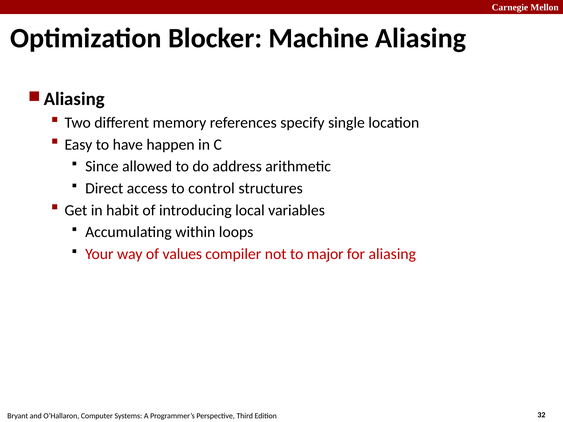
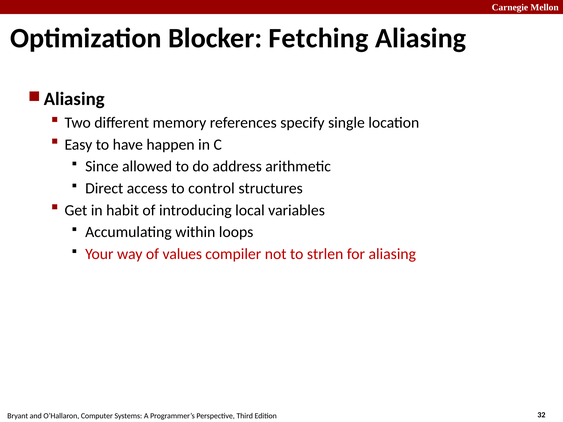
Machine: Machine -> Fetching (319, 38)
major: major -> strlen (325, 254)
